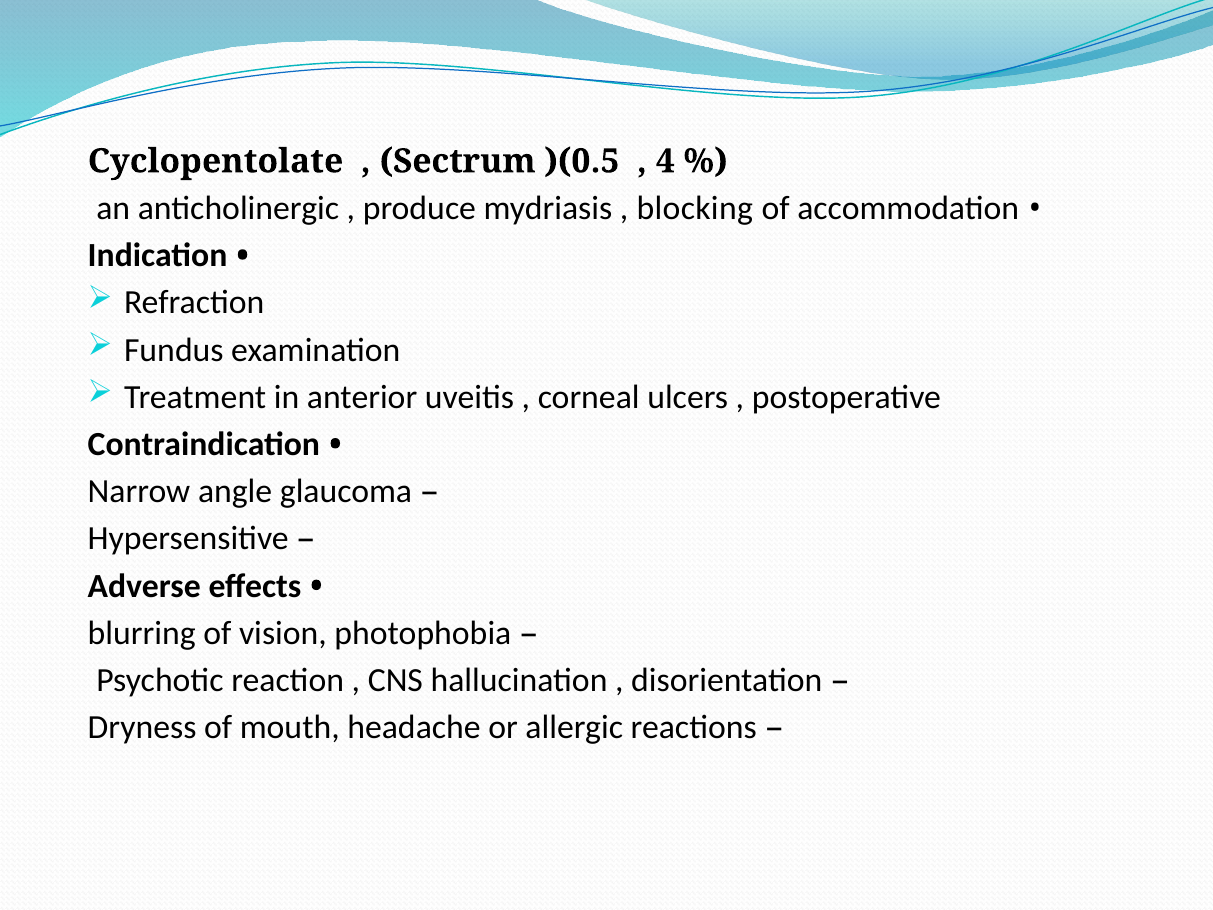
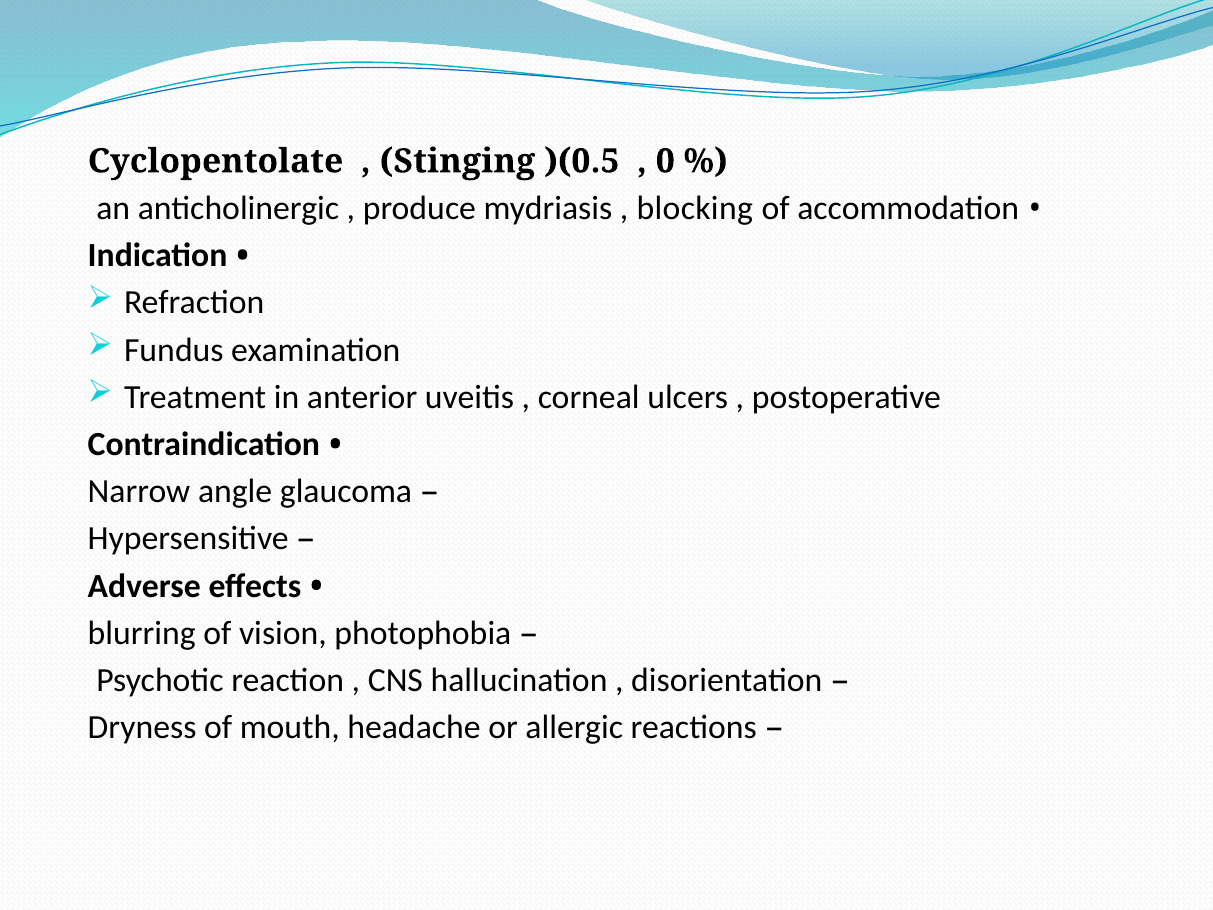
Sectrum: Sectrum -> Stinging (457, 161)
4: 4 -> 0 (665, 161)
